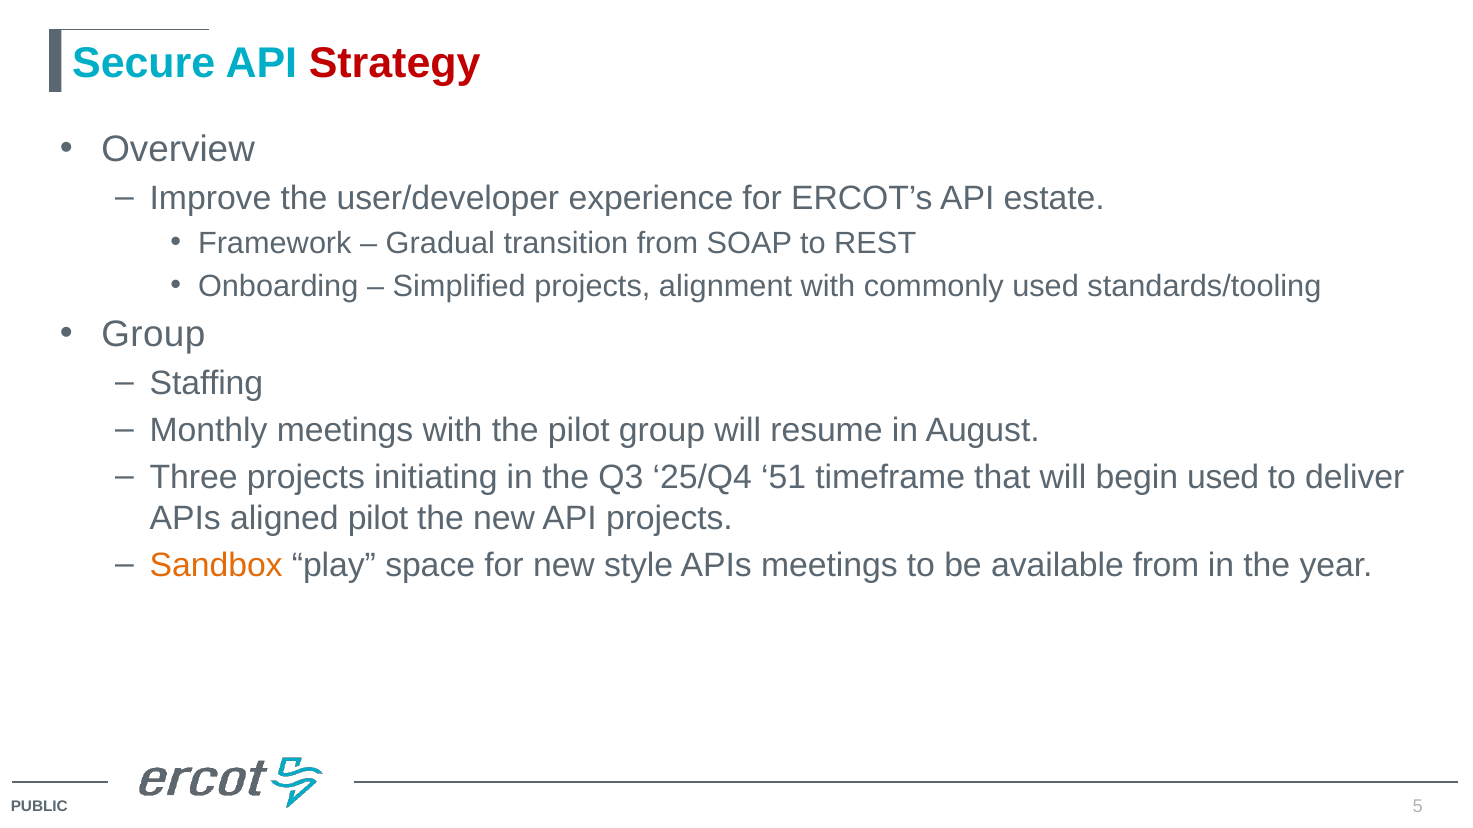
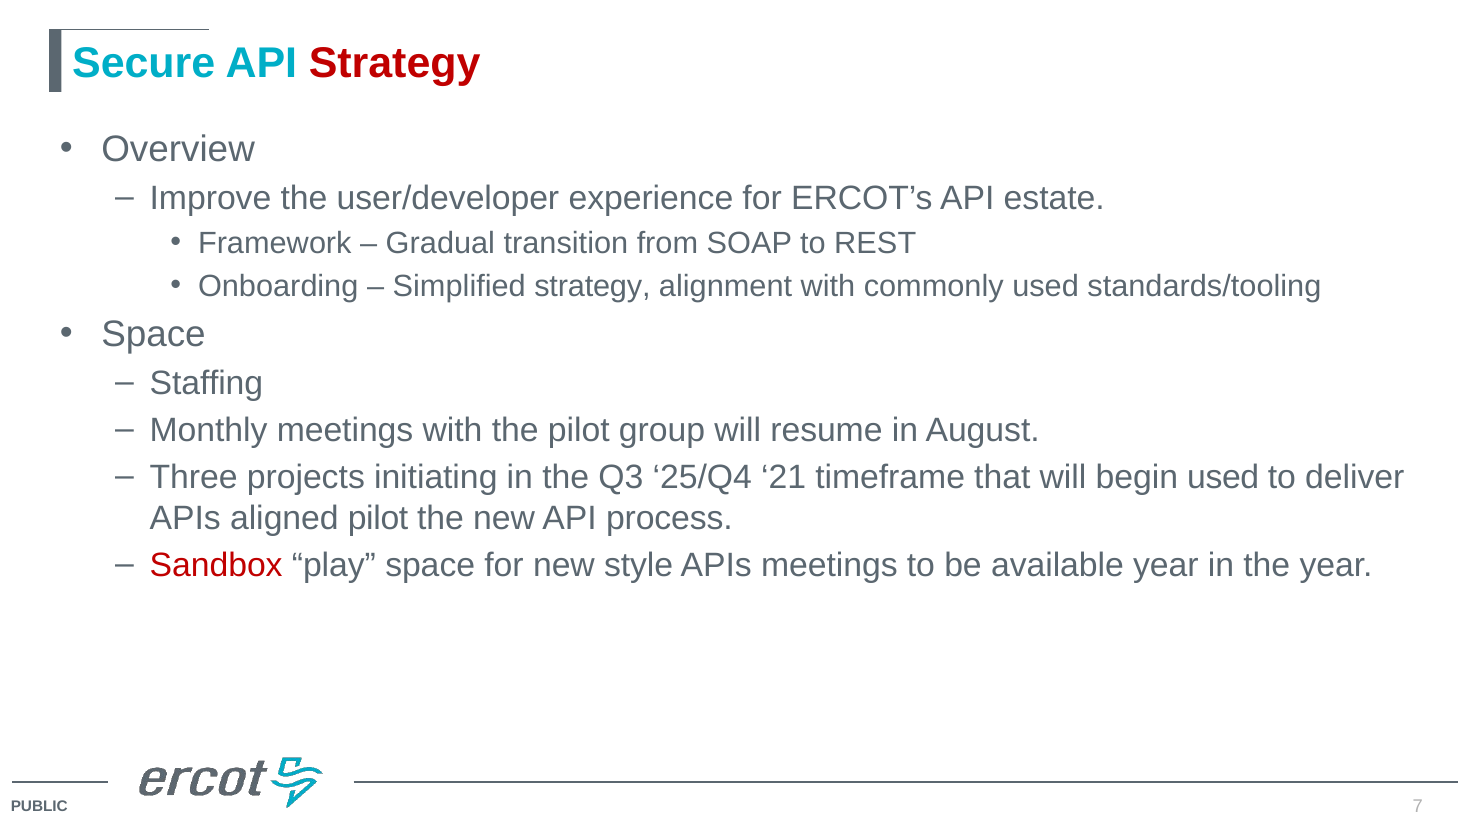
Simplified projects: projects -> strategy (592, 286)
Group: Group -> Space (154, 335)
51: 51 -> 21 (784, 478)
API projects: projects -> process (669, 518)
Sandbox colour: orange -> red (216, 566)
available from: from -> year (1166, 566)
5: 5 -> 7 (1418, 807)
